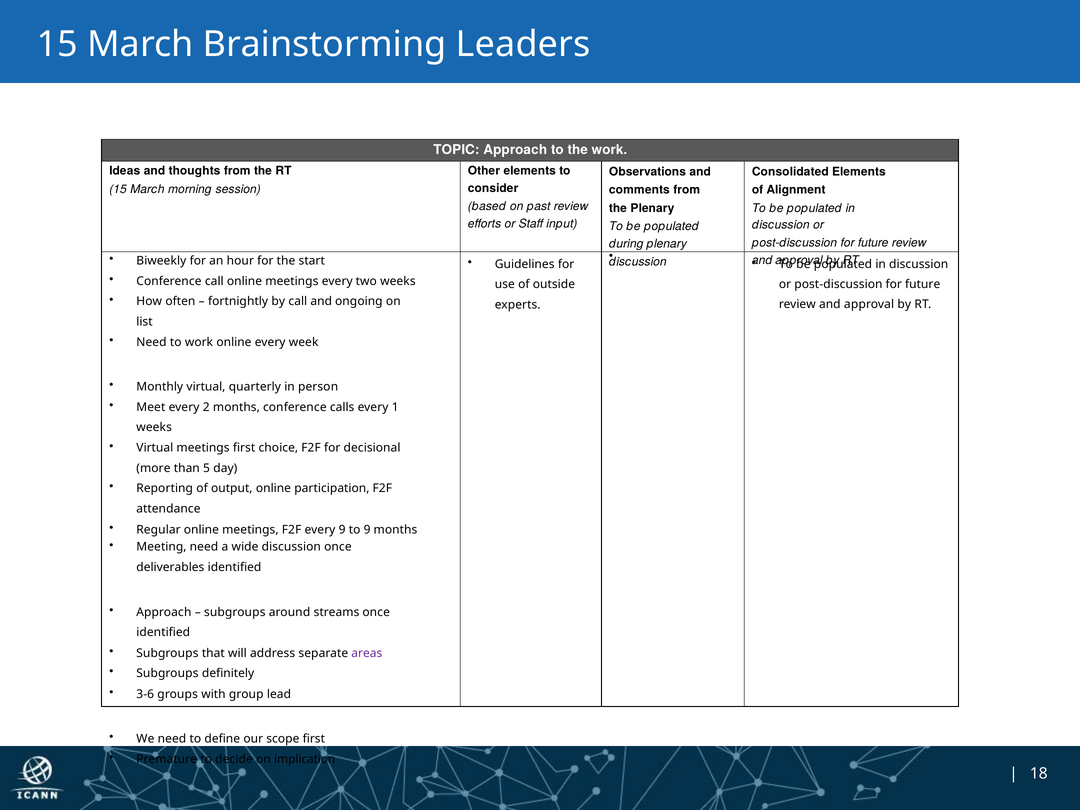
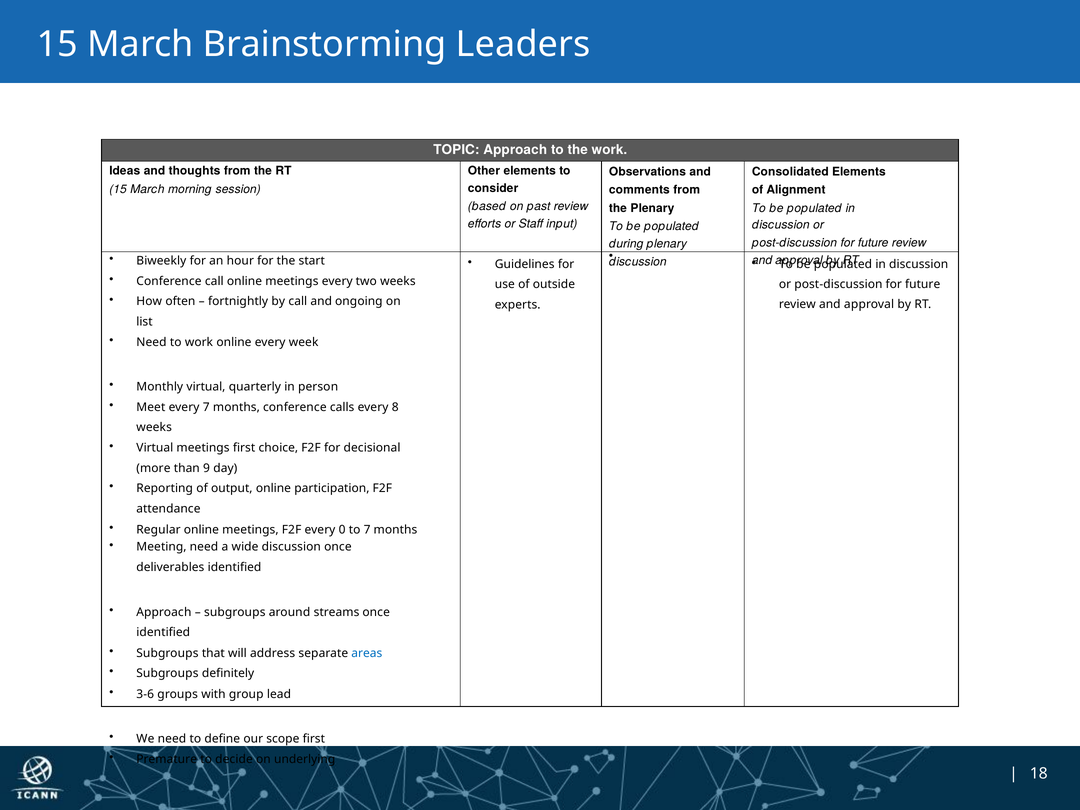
every 2: 2 -> 7 (206, 407)
1: 1 -> 8 (395, 407)
5: 5 -> 9 (207, 468)
every 9: 9 -> 0 (342, 530)
to 9: 9 -> 7 (367, 530)
areas colour: purple -> blue (367, 653)
implication: implication -> underlying (305, 759)
